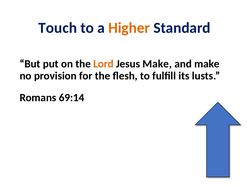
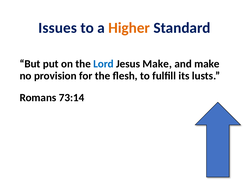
Touch: Touch -> Issues (58, 28)
Lord colour: orange -> blue (103, 64)
69:14: 69:14 -> 73:14 (72, 98)
